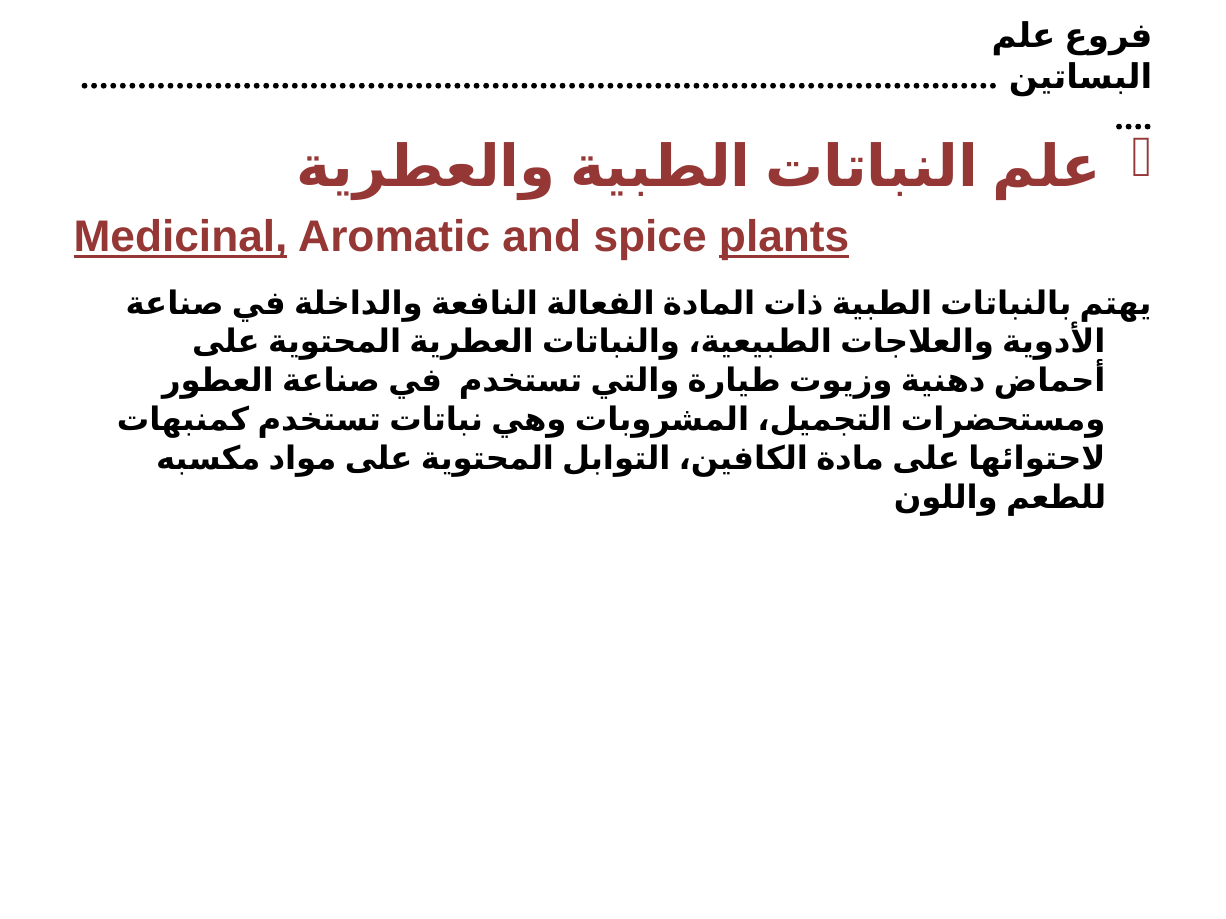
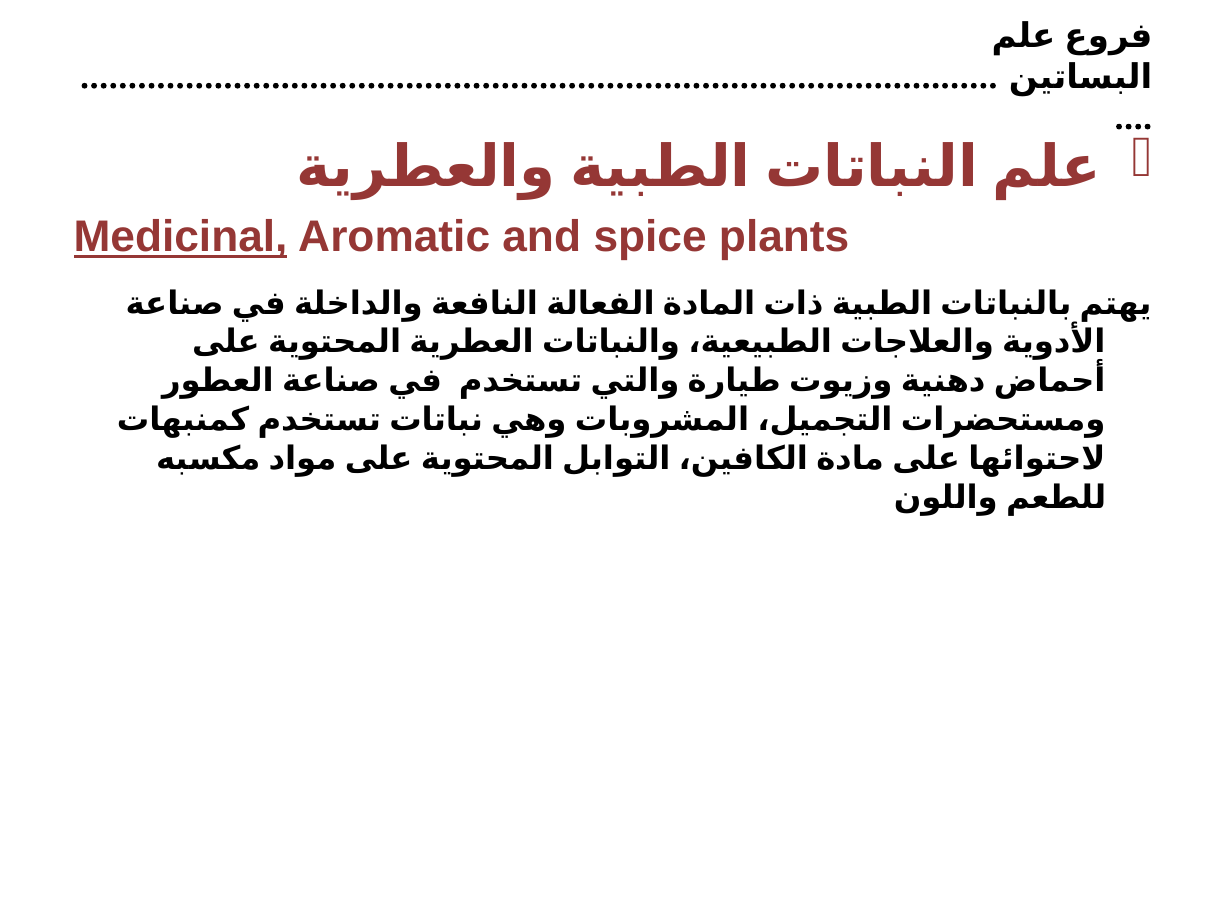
plants underline: present -> none (784, 237)
